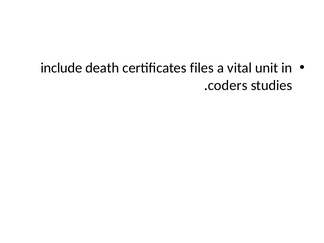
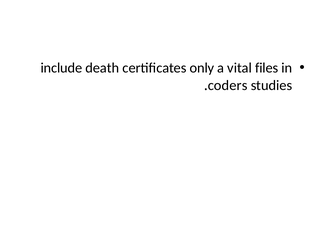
files: files -> only (202, 68)
unit: unit -> files (267, 68)
